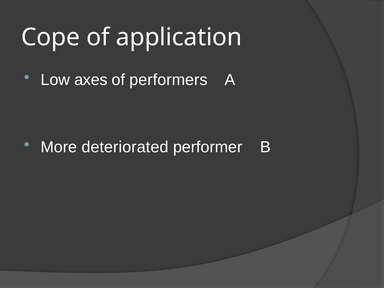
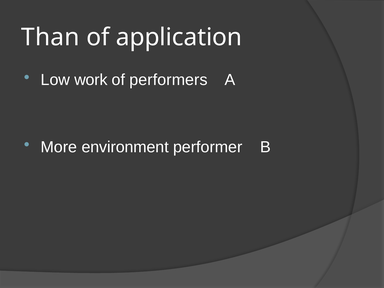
Cope: Cope -> Than (50, 37)
axes: axes -> work (91, 80)
deteriorated: deteriorated -> environment (125, 147)
